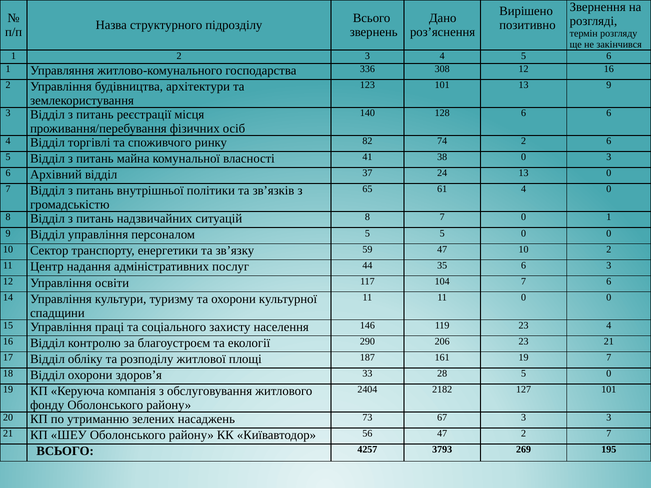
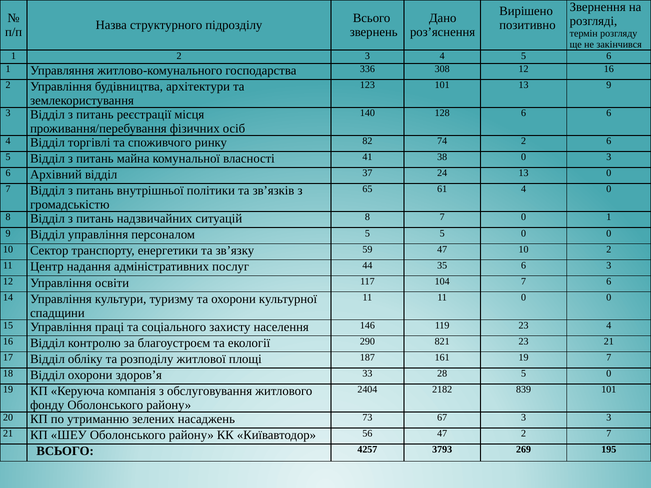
206: 206 -> 821 (442, 342)
127: 127 -> 839 (524, 390)
